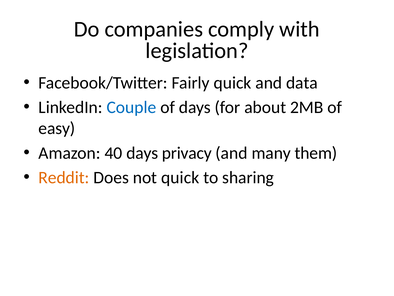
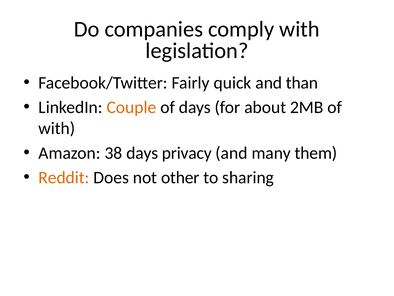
data: data -> than (302, 83)
Couple colour: blue -> orange (131, 107)
easy: easy -> with (57, 128)
40: 40 -> 38 (113, 153)
not quick: quick -> other (180, 177)
